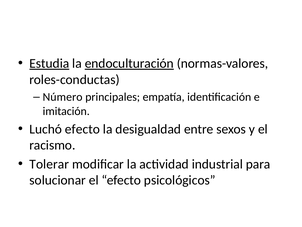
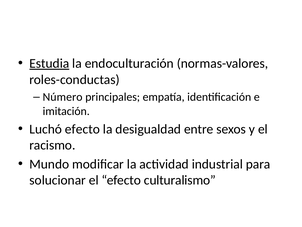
endoculturación underline: present -> none (129, 63)
Tolerar: Tolerar -> Mundo (49, 164)
psicológicos: psicológicos -> culturalismo (180, 180)
